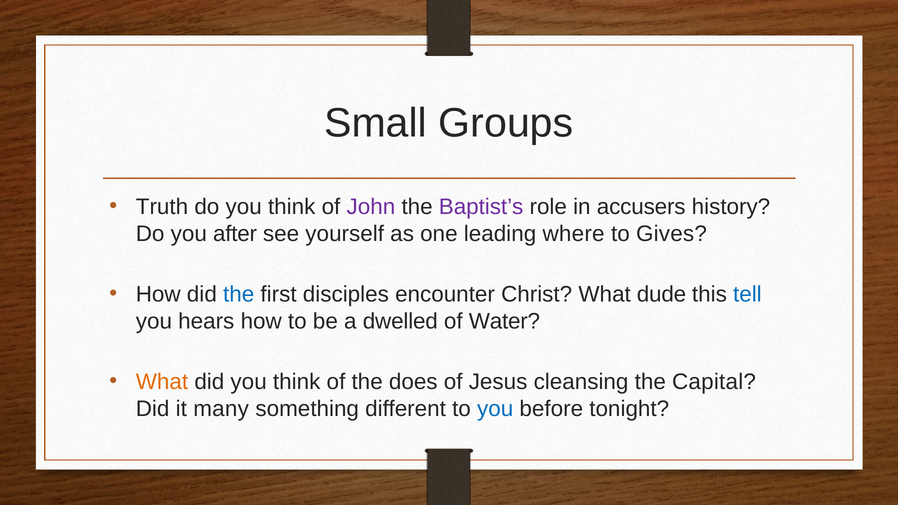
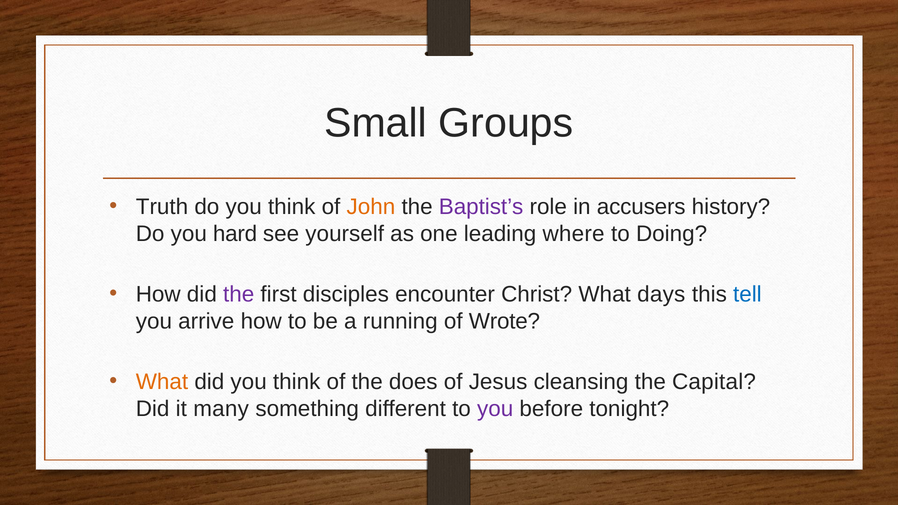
John colour: purple -> orange (371, 207)
after: after -> hard (235, 234)
Gives: Gives -> Doing (672, 234)
the colour: blue -> purple (239, 294)
dude: dude -> days (661, 294)
hears: hears -> arrive (206, 321)
dwelled: dwelled -> running (400, 321)
Water: Water -> Wrote (504, 321)
you colour: blue -> purple (495, 409)
